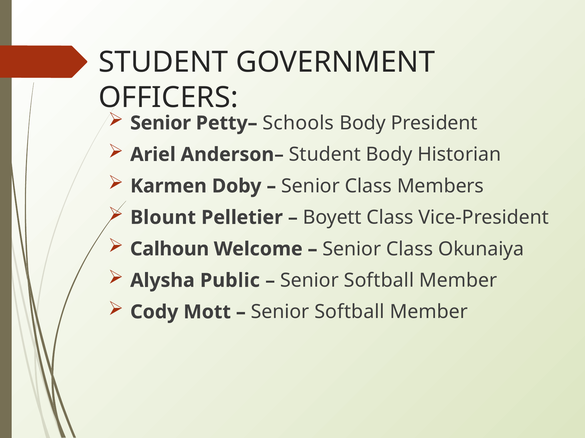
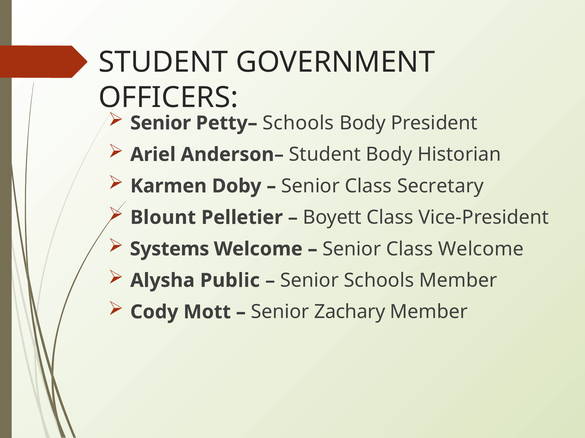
Members: Members -> Secretary (440, 186)
Calhoun: Calhoun -> Systems (170, 249)
Class Okunaiya: Okunaiya -> Welcome (481, 249)
Softball: Softball -> Schools (379, 281)
Softball: Softball -> Zachary (350, 312)
